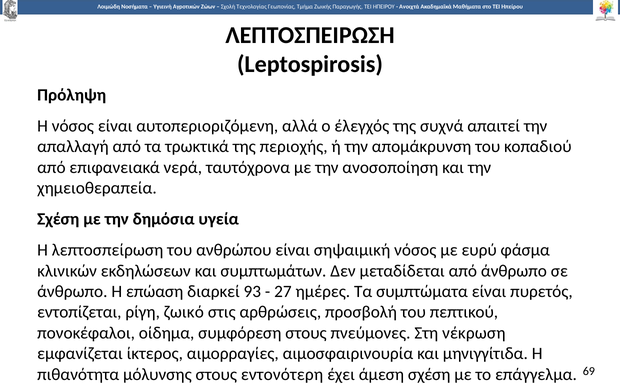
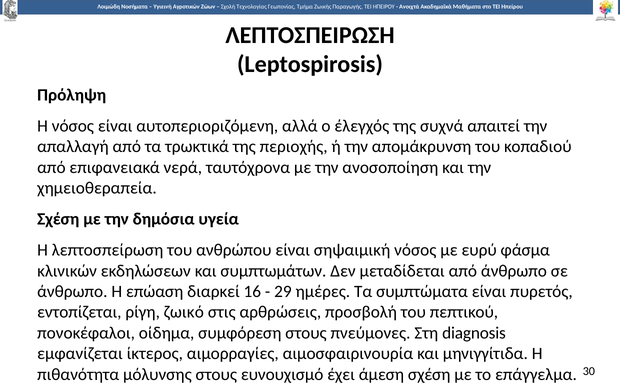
93: 93 -> 16 (252, 291)
27: 27 -> 29 (283, 291)
νέκρωση: νέκρωση -> diagnosis (474, 332)
εντονότερη: εντονότερη -> ευνουχισμό (282, 374)
69: 69 -> 30 (589, 371)
